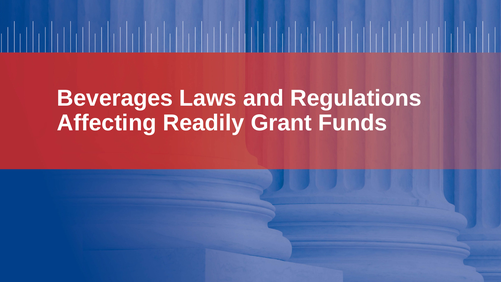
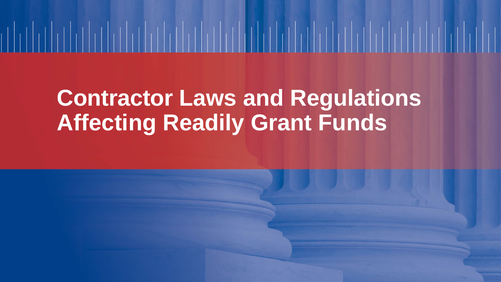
Beverages: Beverages -> Contractor (115, 98)
